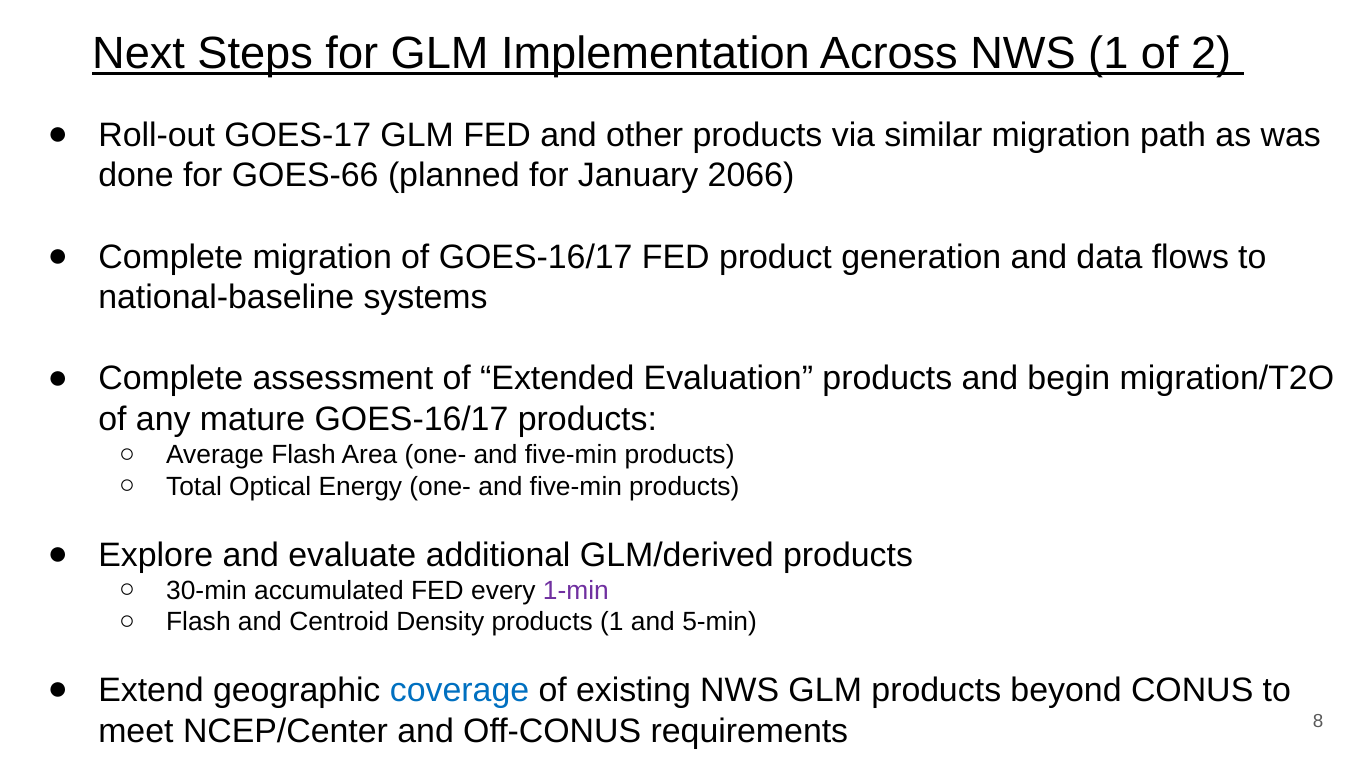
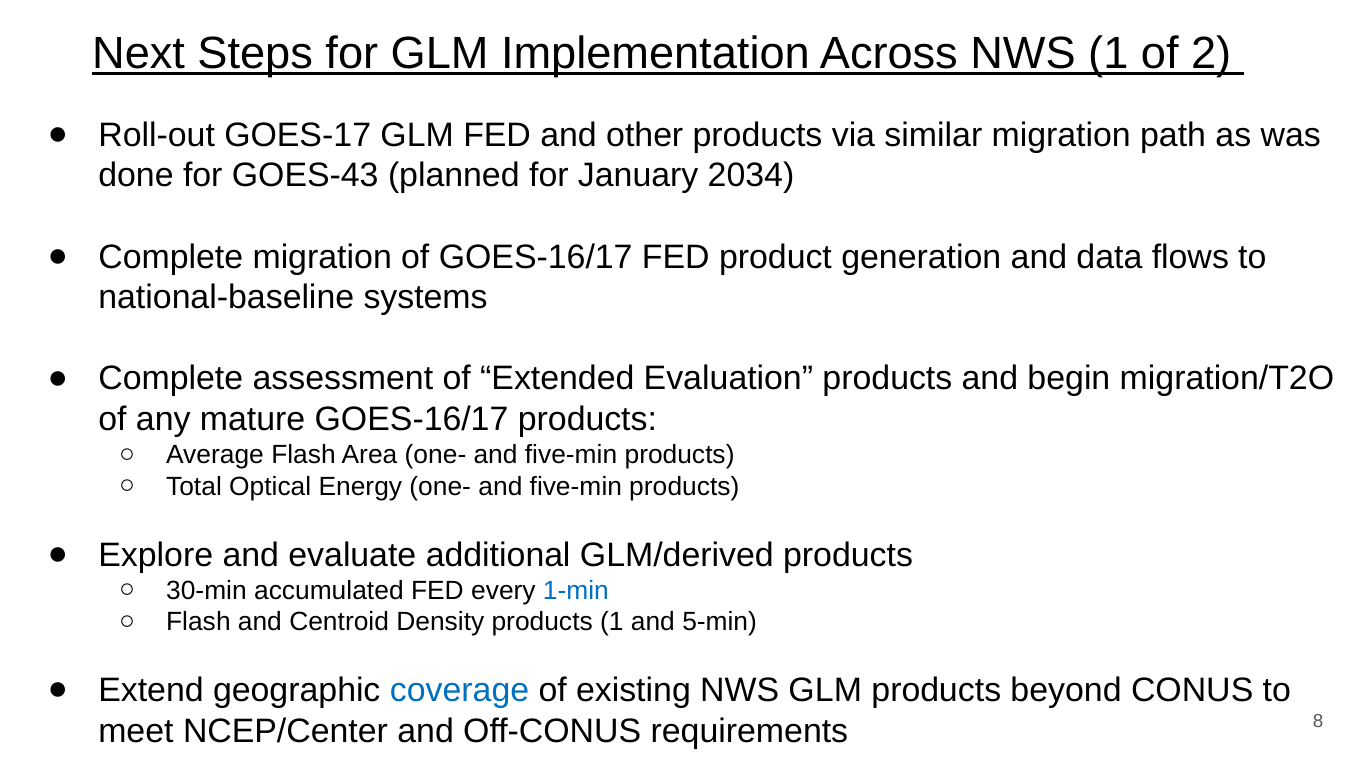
GOES-66: GOES-66 -> GOES-43 (305, 176)
2066: 2066 -> 2034 (751, 176)
1-min colour: purple -> blue (576, 591)
